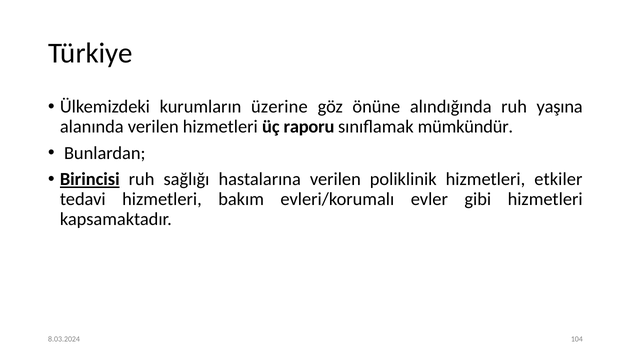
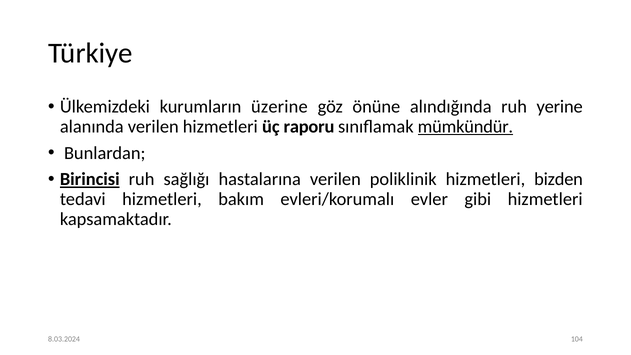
yaşına: yaşına -> yerine (560, 107)
mümkündür underline: none -> present (465, 126)
etkiler: etkiler -> bizden (559, 179)
